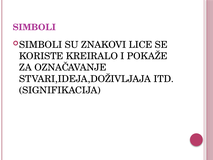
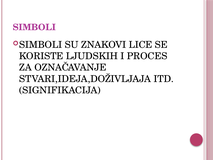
KREIRALO: KREIRALO -> LJUDSKIH (92, 56)
POKAŽE: POKAŽE -> PROCES (147, 56)
